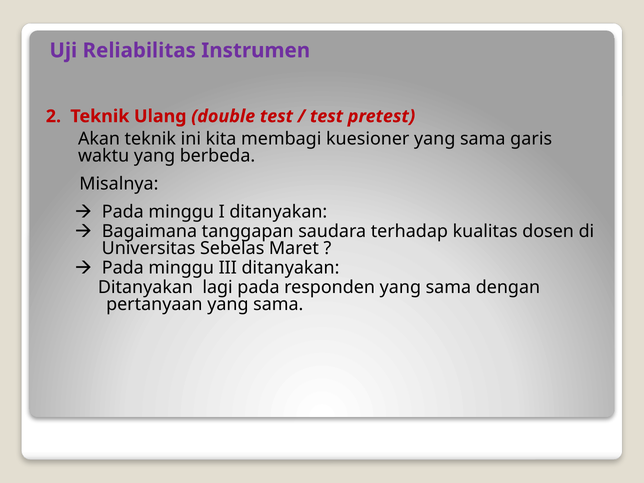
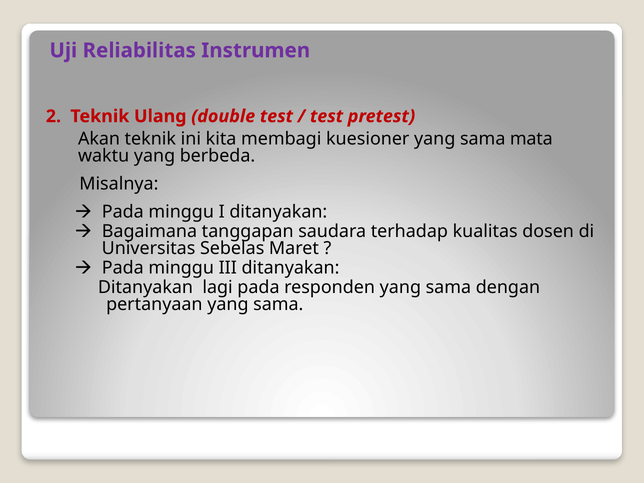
garis: garis -> mata (531, 139)
